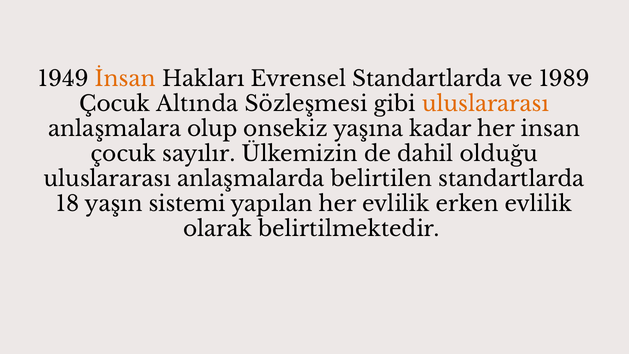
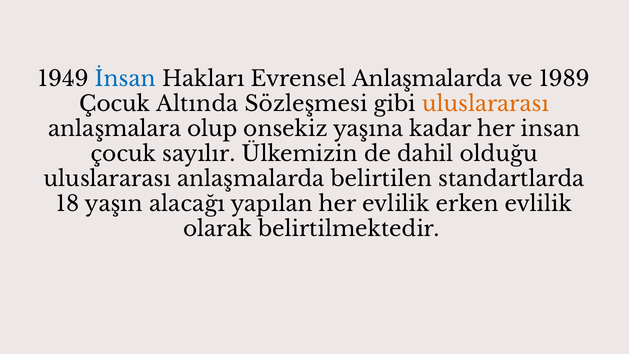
İnsan colour: orange -> blue (125, 79)
Evrensel Standartlarda: Standartlarda -> Anlaşmalarda (427, 79)
sistemi: sistemi -> alacağı (187, 204)
